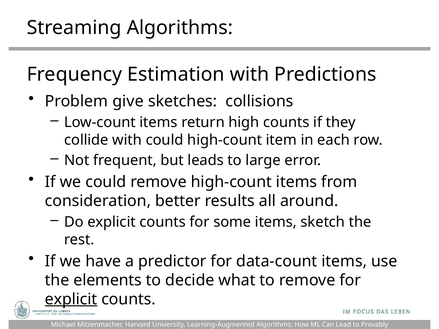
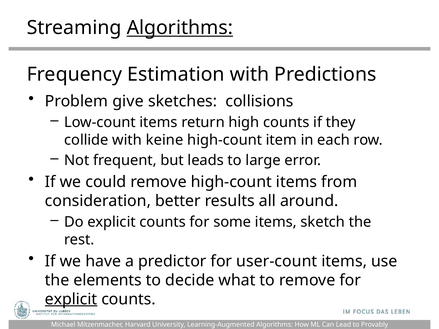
Algorithms underline: none -> present (180, 28)
with could: could -> keine (165, 140)
data-count: data-count -> user-count (277, 261)
